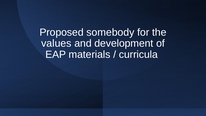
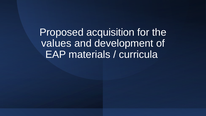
somebody: somebody -> acquisition (110, 32)
